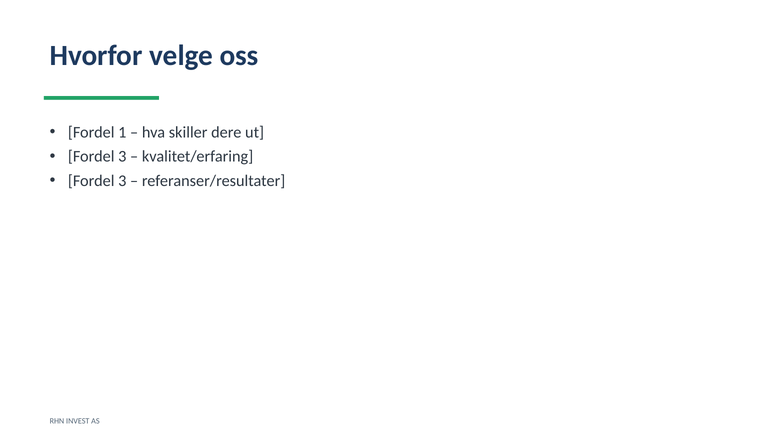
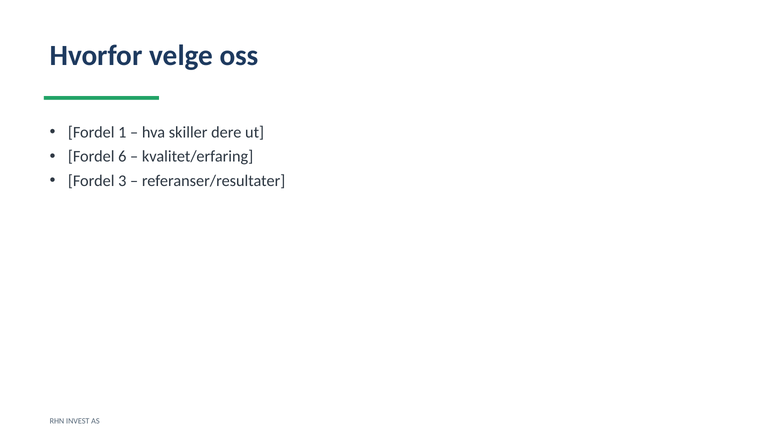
3: 3 -> 6 (122, 156)
